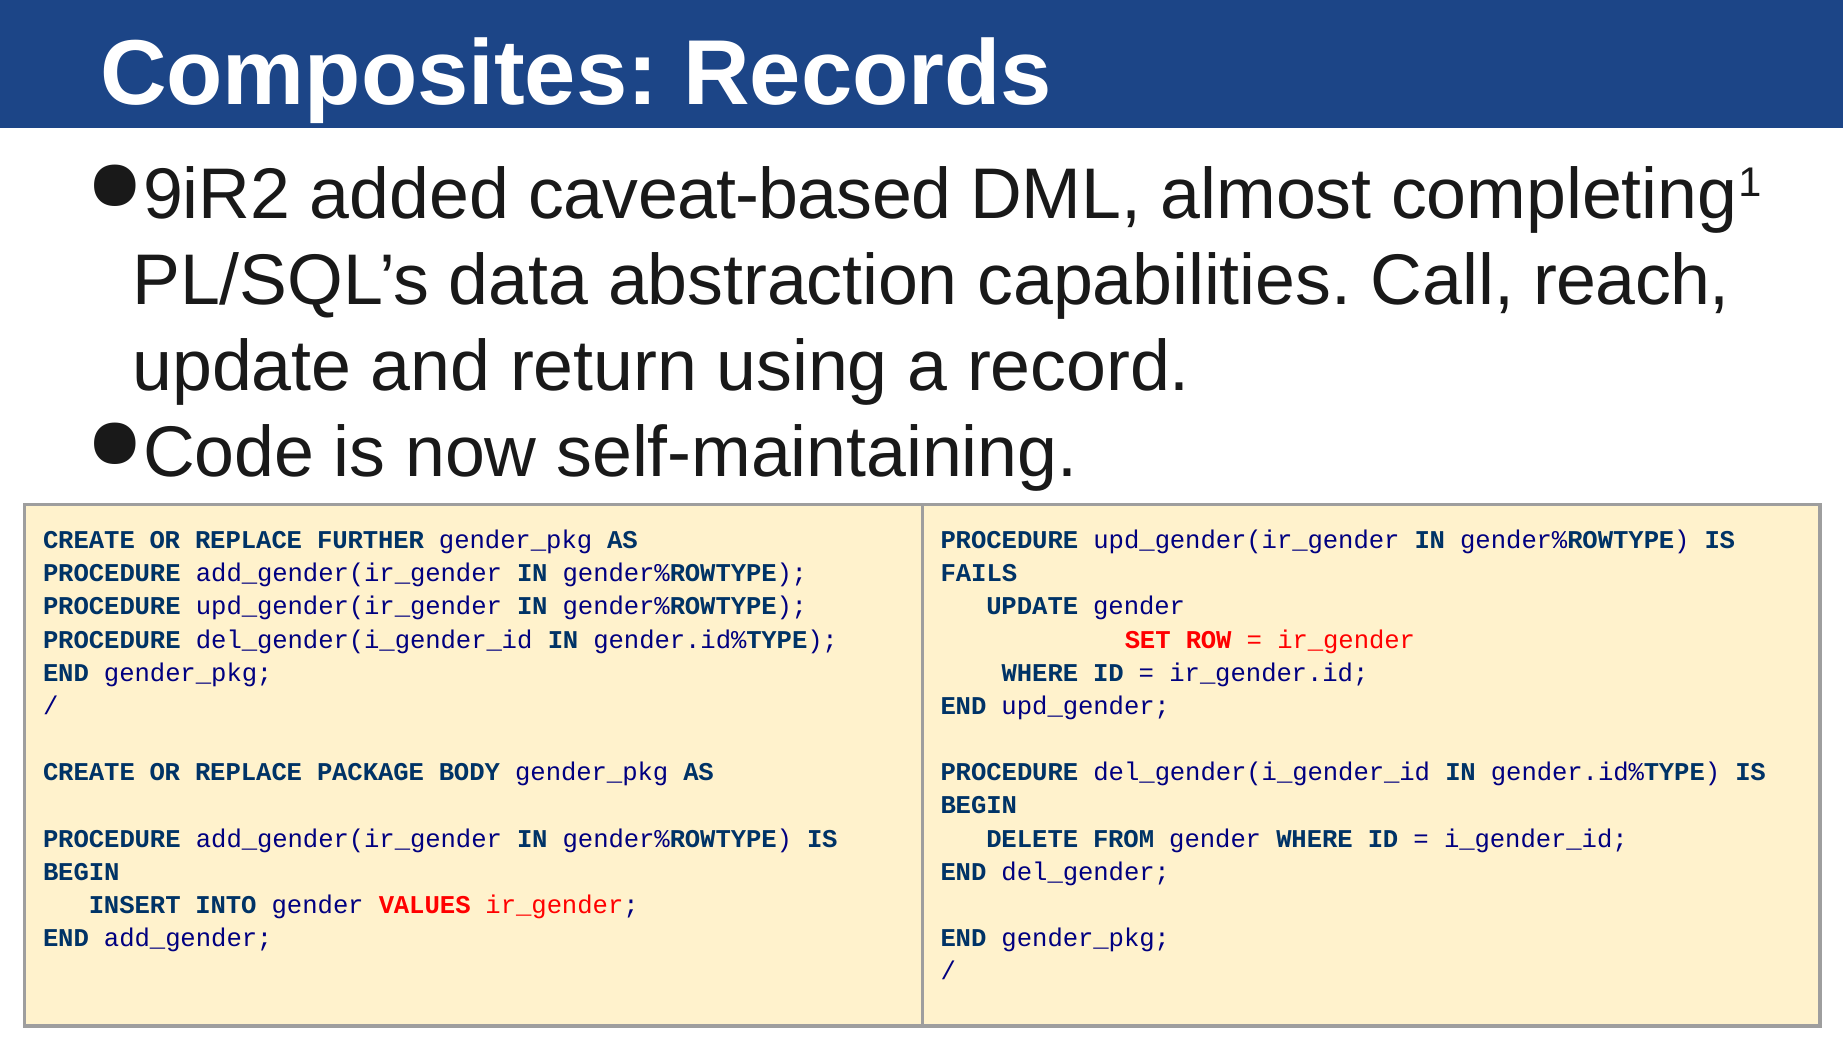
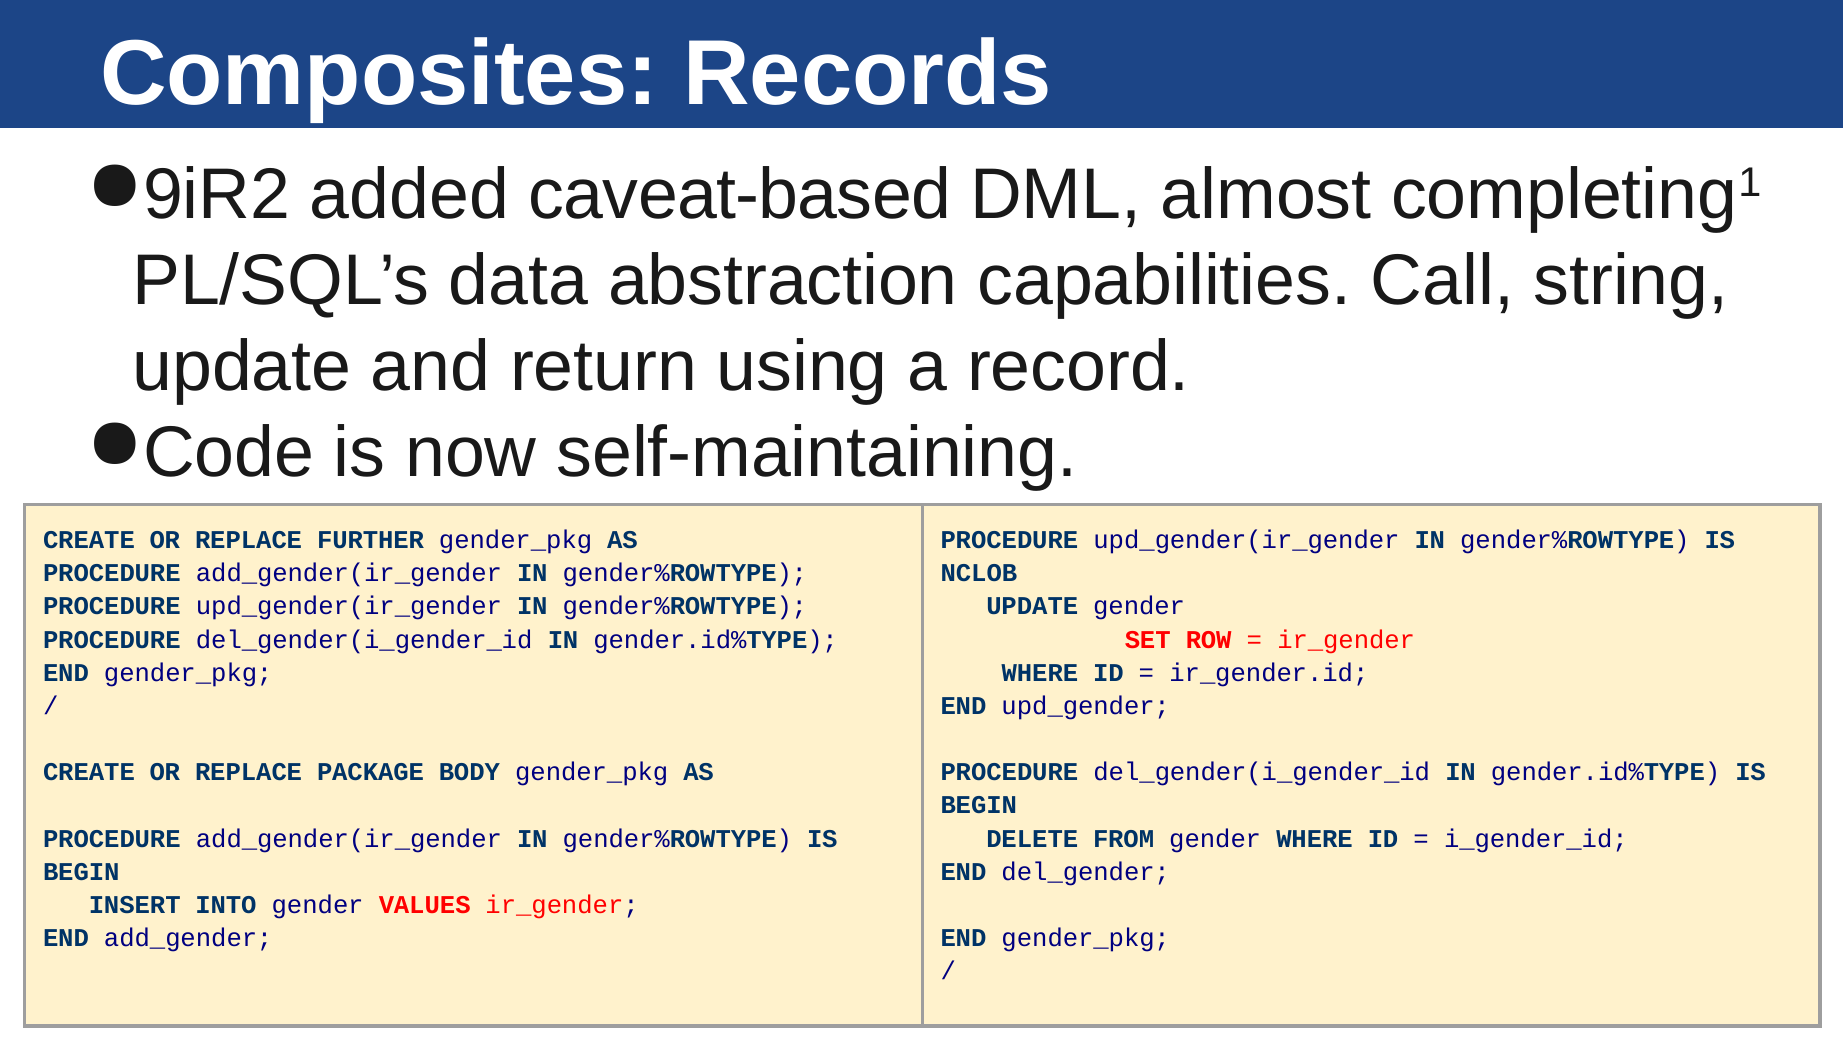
reach: reach -> string (1631, 280)
FAILS: FAILS -> NCLOB (979, 573)
